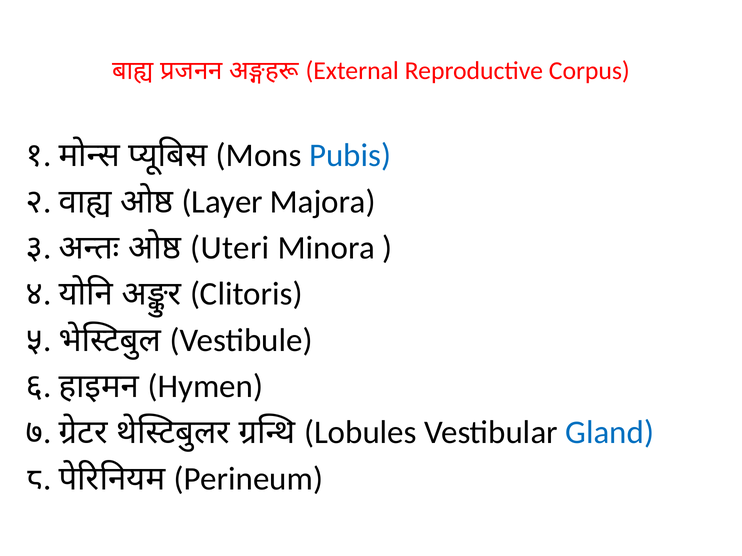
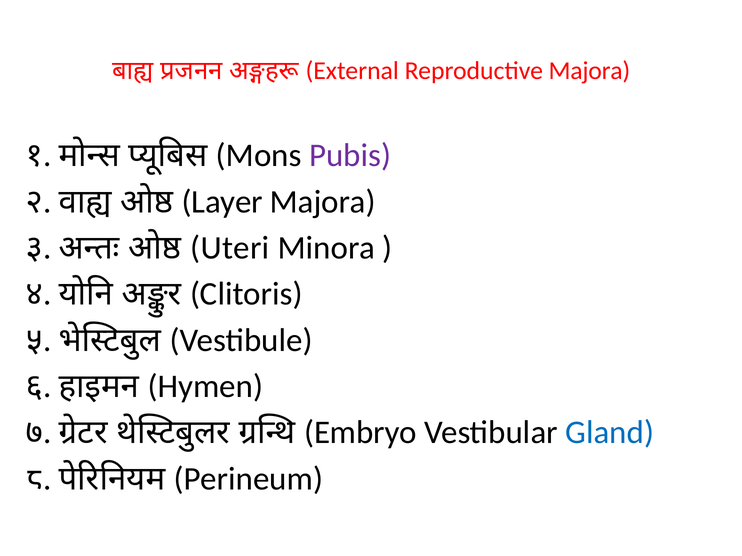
Reproductive Corpus: Corpus -> Majora (589, 71)
Pubis colour: blue -> purple (350, 156)
Lobules: Lobules -> Embryo (360, 433)
